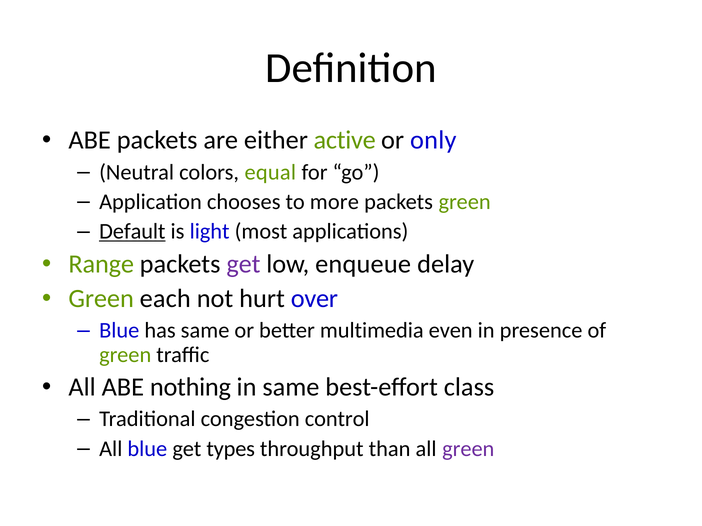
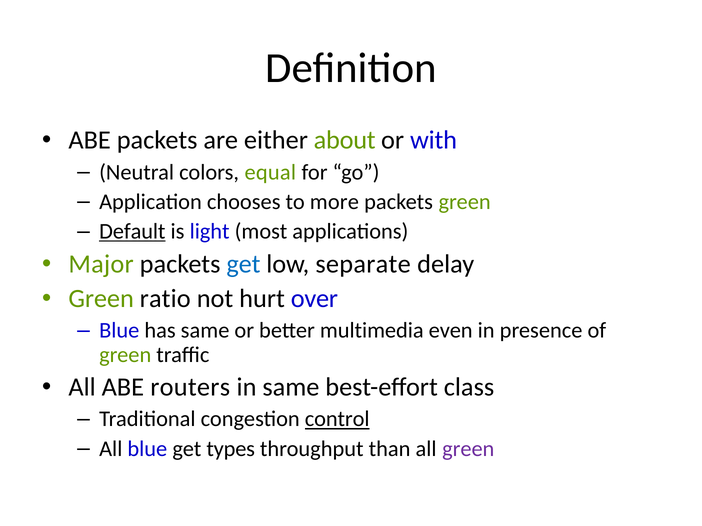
active: active -> about (345, 140)
only: only -> with (433, 140)
Range: Range -> Major (101, 264)
get colour: purple -> blue (243, 264)
enqueue: enqueue -> separate (363, 264)
each: each -> ratio (165, 299)
nothing: nothing -> routers (190, 388)
control underline: none -> present (337, 419)
